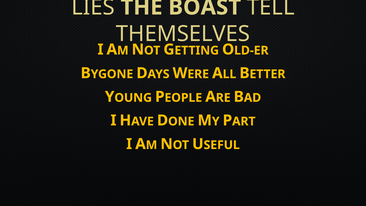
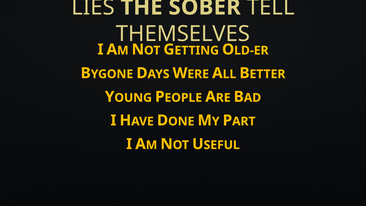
BOAST: BOAST -> SOBER (205, 7)
